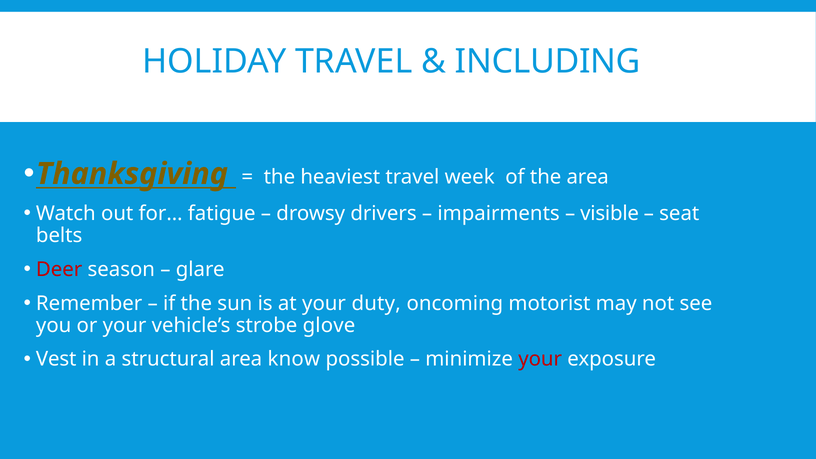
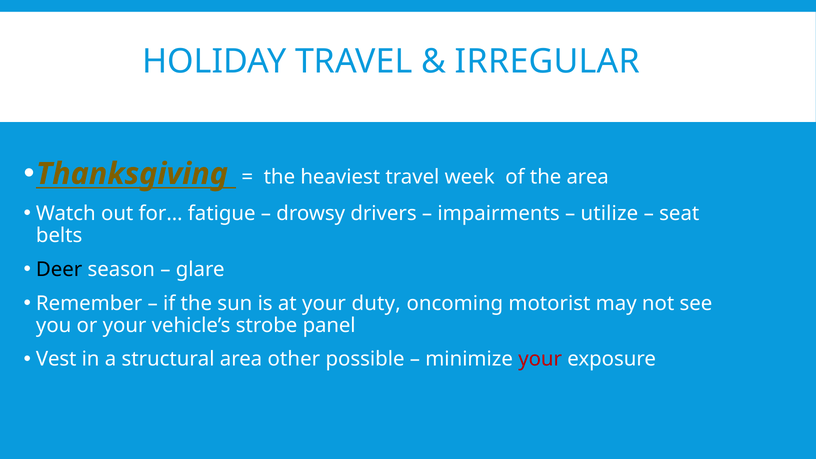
INCLUDING: INCLUDING -> IRREGULAR (548, 61)
visible: visible -> utilize (609, 213)
Deer colour: red -> black (59, 269)
glove: glove -> panel (329, 325)
know: know -> other (294, 359)
